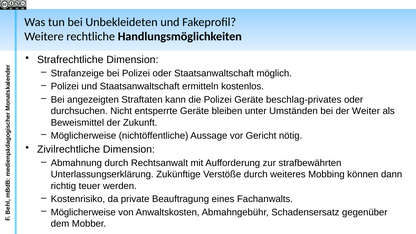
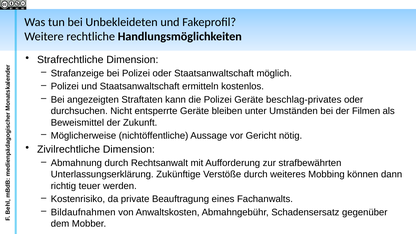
Weiter: Weiter -> Filmen (366, 111)
Möglicherweise: Möglicherweise -> Bildaufnahmen (83, 212)
